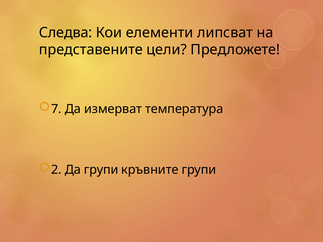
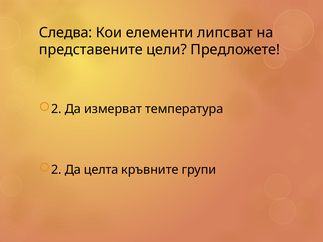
7: 7 -> 2 (56, 109)
Да групи: групи -> целта (101, 170)
